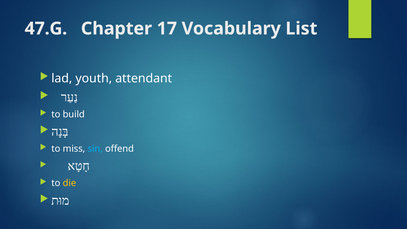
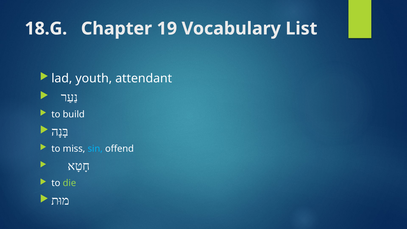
47.G: 47.G -> 18.G (46, 29)
17: 17 -> 19 (167, 29)
die colour: yellow -> light green (69, 183)
